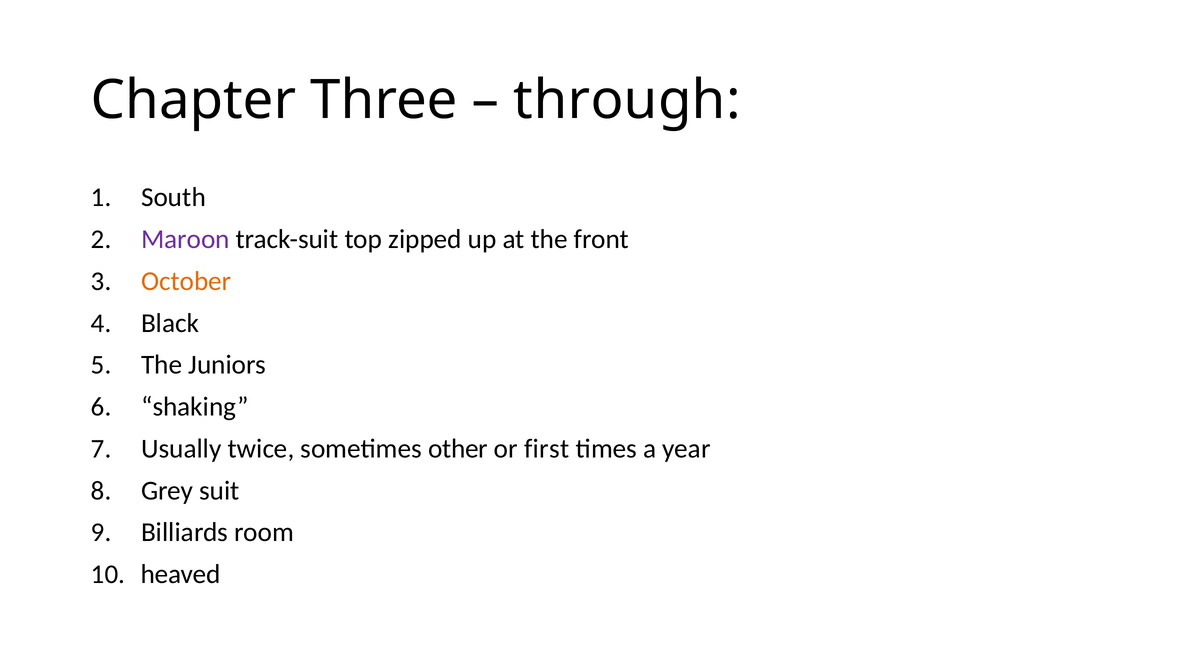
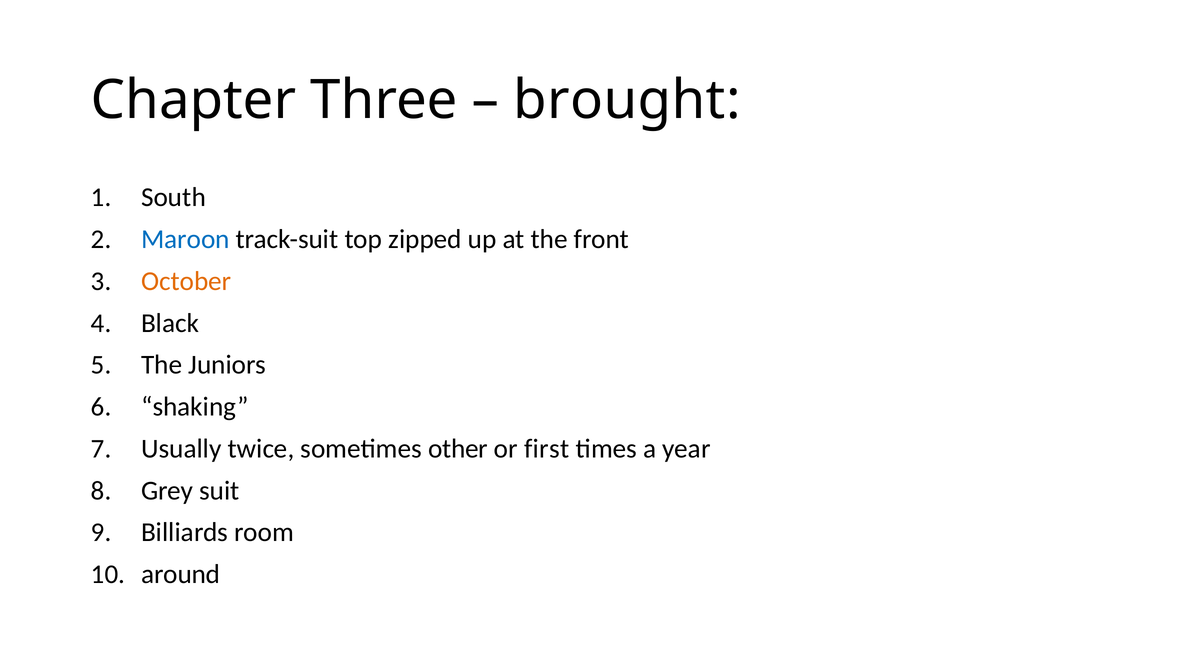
through: through -> brought (627, 100)
Maroon colour: purple -> blue (185, 239)
heaved: heaved -> around (181, 575)
